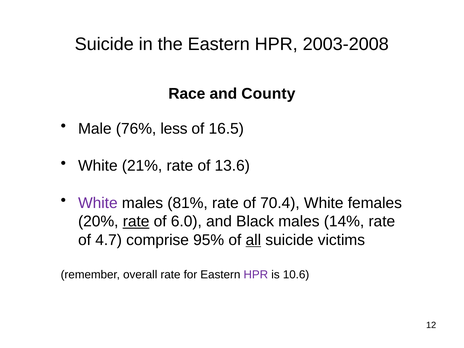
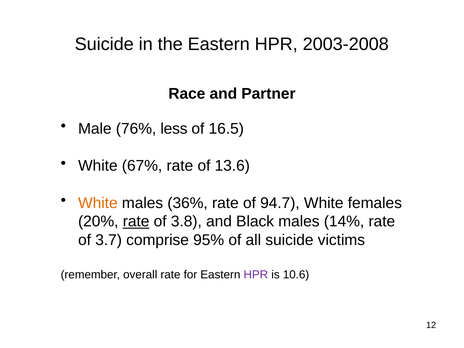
County: County -> Partner (268, 94)
21%: 21% -> 67% (142, 166)
White colour: purple -> orange (98, 203)
81%: 81% -> 36% (188, 203)
70.4: 70.4 -> 94.7 (280, 203)
6.0: 6.0 -> 3.8 (186, 221)
4.7: 4.7 -> 3.7 (109, 240)
all underline: present -> none (253, 240)
